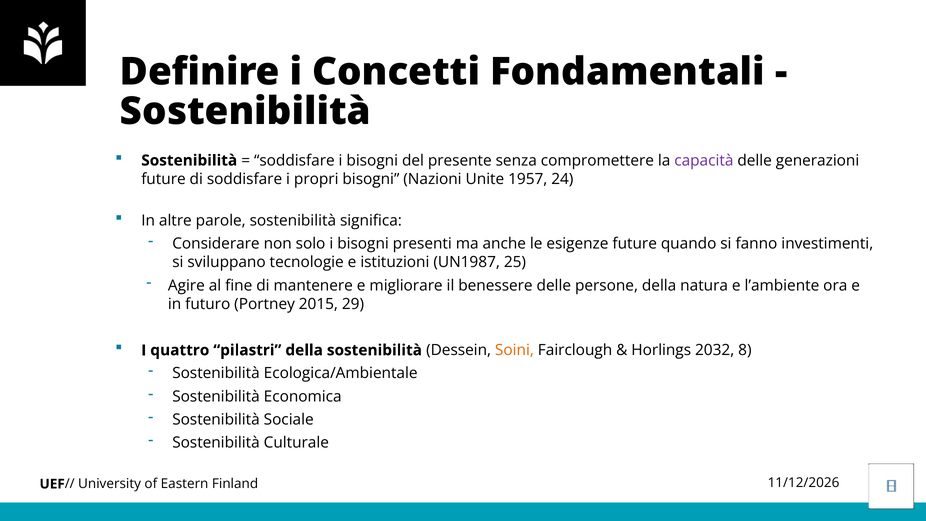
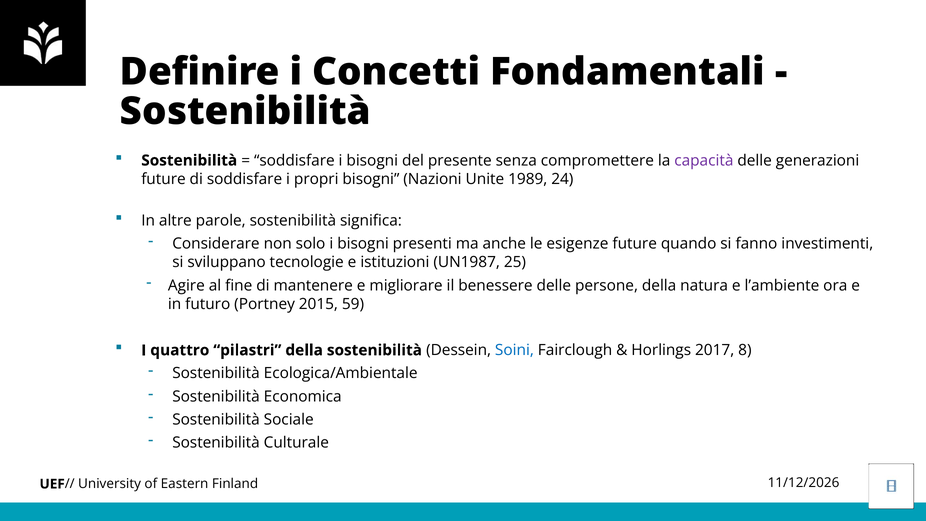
1957: 1957 -> 1989 (528, 179)
29: 29 -> 59 (353, 304)
Soini colour: orange -> blue (514, 350)
2032: 2032 -> 2017 (715, 350)
